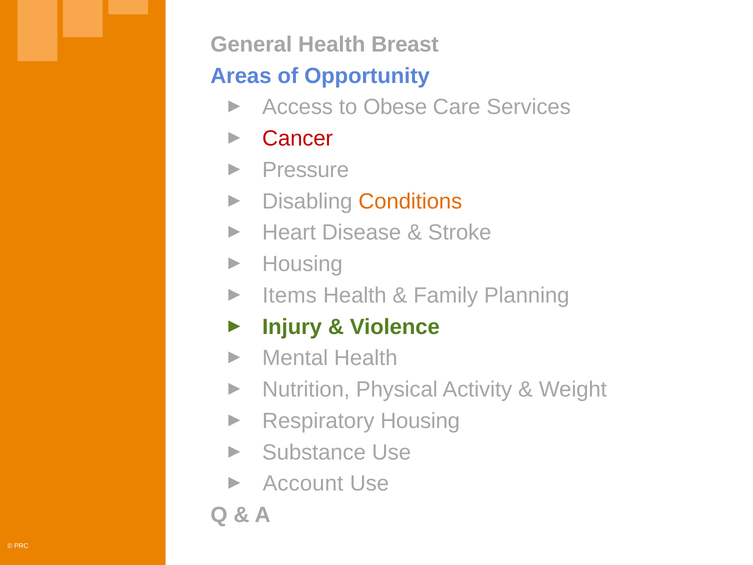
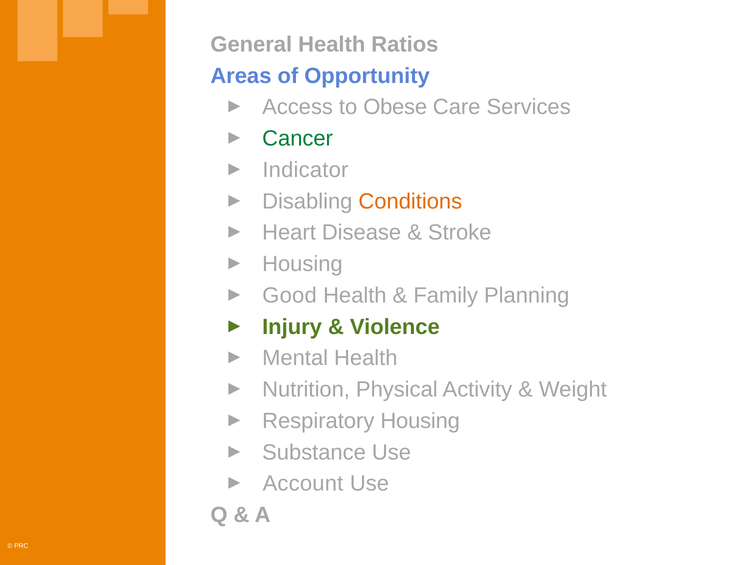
Breast: Breast -> Ratios (405, 44)
Cancer colour: red -> green (298, 138)
Pressure: Pressure -> Indicator (305, 170)
Items: Items -> Good (290, 295)
